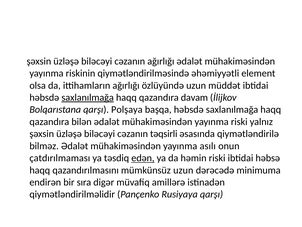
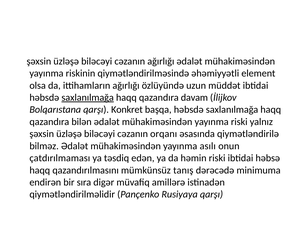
Polşaya: Polşaya -> Konkret (127, 109)
təqsirli: təqsirli -> orqanı (164, 134)
edən underline: present -> none (143, 158)
mümkünsüz uzun: uzun -> tanış (183, 170)
